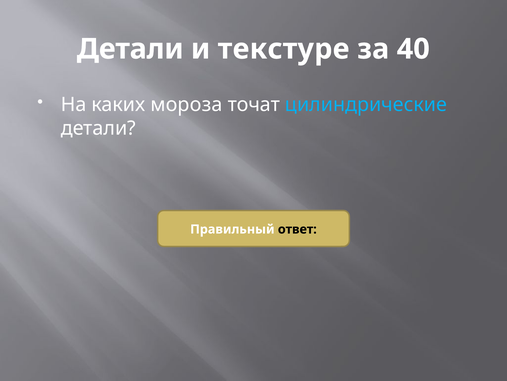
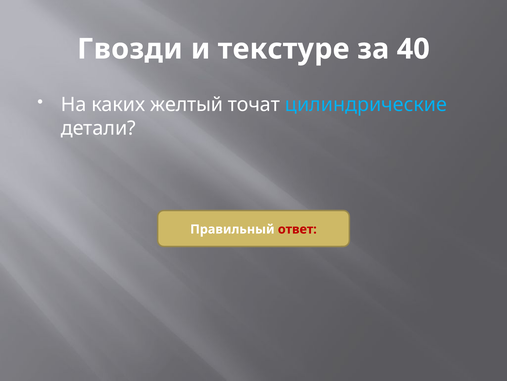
Детали: Детали -> Гвозди (130, 49)
мороза: мороза -> желтый (187, 104)
ответ colour: black -> red (297, 229)
